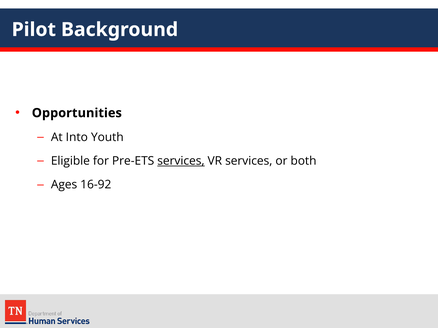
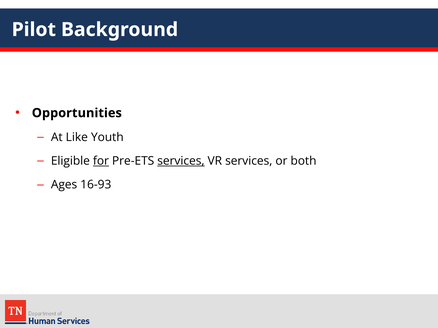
Into: Into -> Like (77, 137)
for underline: none -> present (101, 161)
16-92: 16-92 -> 16-93 (96, 185)
